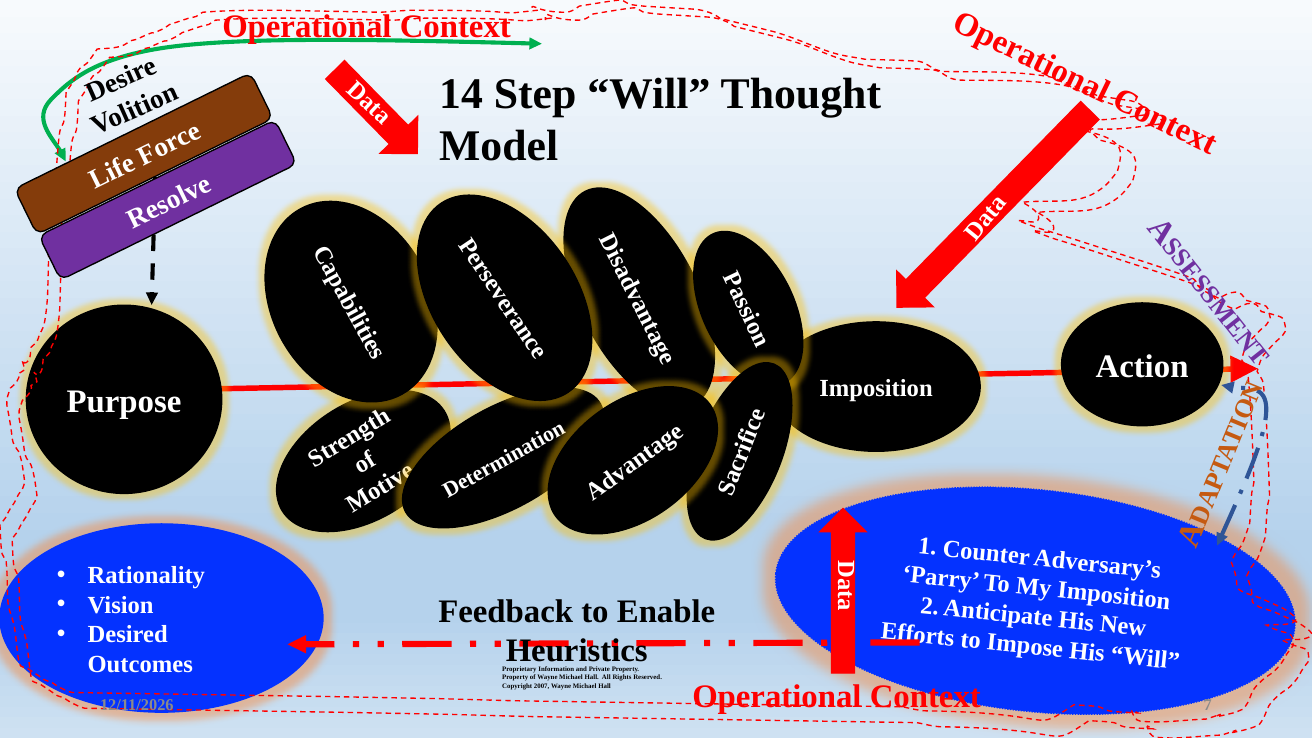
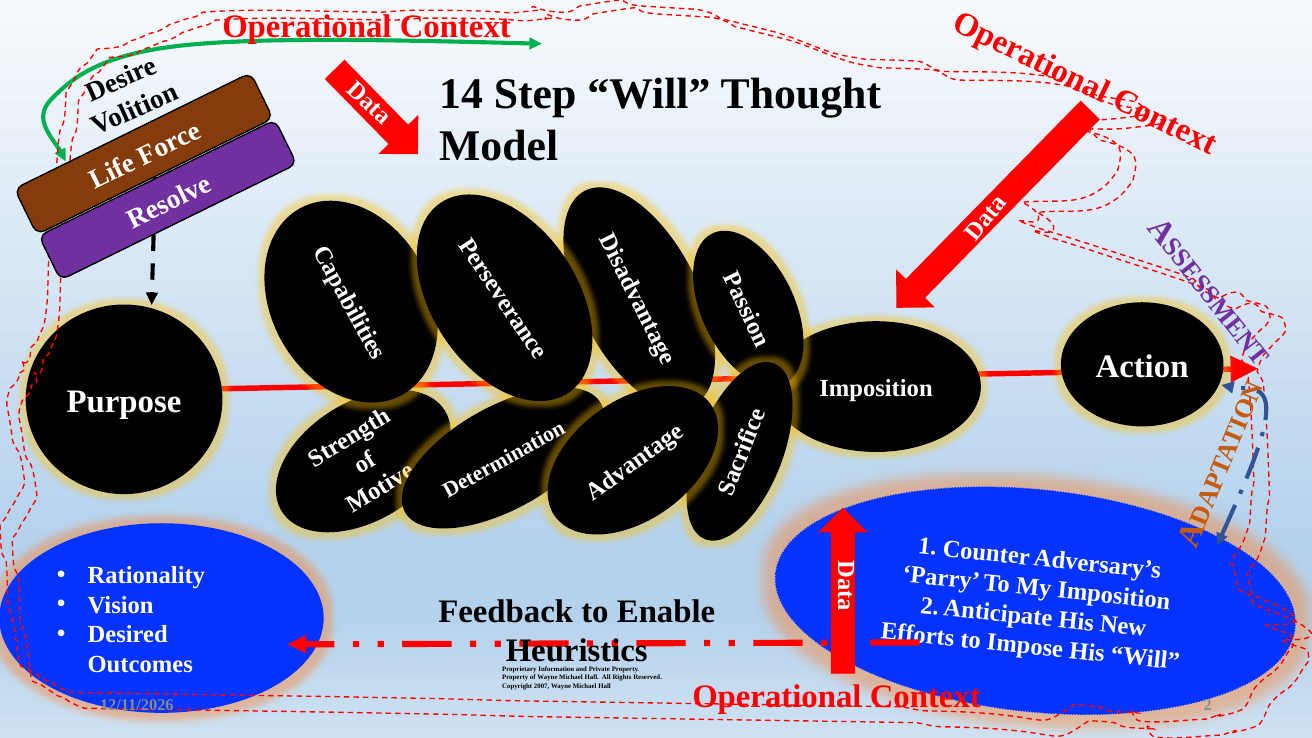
7: 7 -> 2 (1208, 705)
